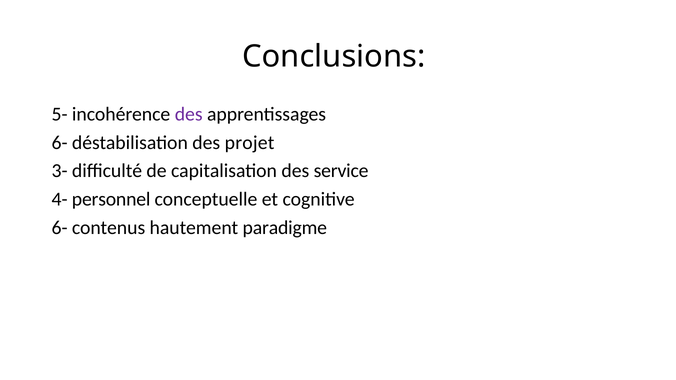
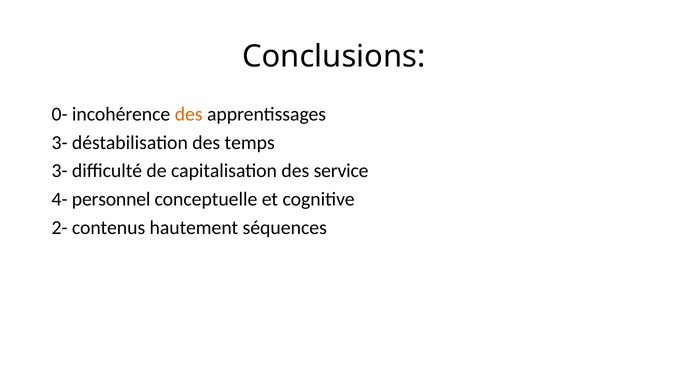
5-: 5- -> 0- (60, 114)
des colour: purple -> orange (189, 114)
6-: 6- -> 3- (60, 143)
projet: projet -> temps (250, 143)
6-: 6- -> 2- (60, 228)
paradigme: paradigme -> séquences (285, 228)
